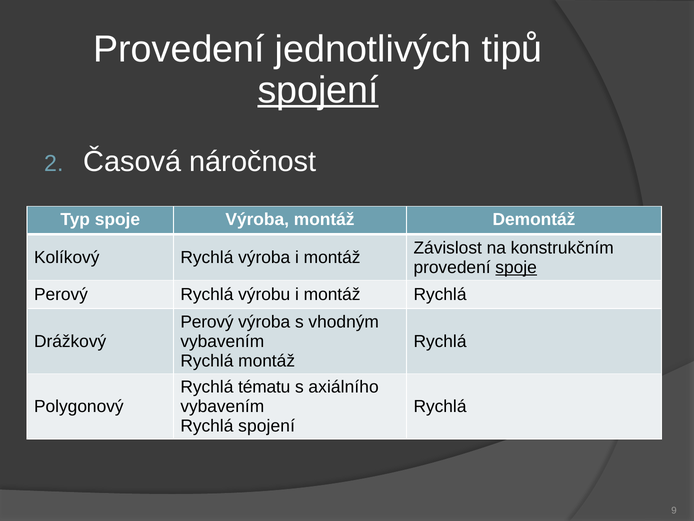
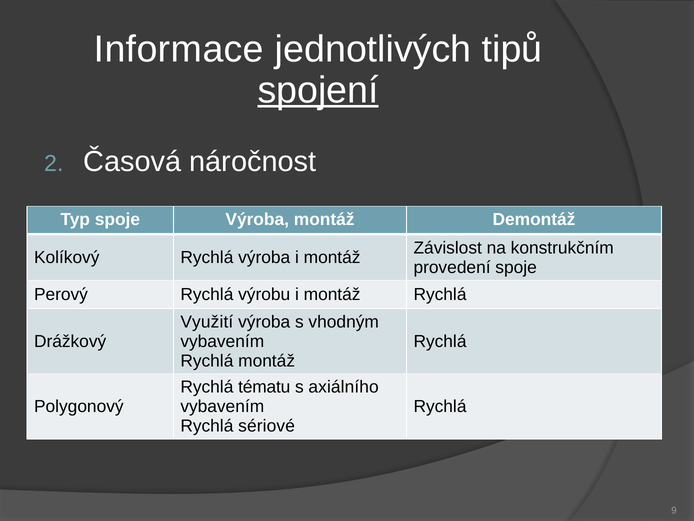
Provedení: Provedení -> Informace (179, 49)
spoje underline: present -> none (516, 267)
Perový: Perový -> Využití (207, 322)
Rychlá spojení: spojení -> sériové (267, 426)
